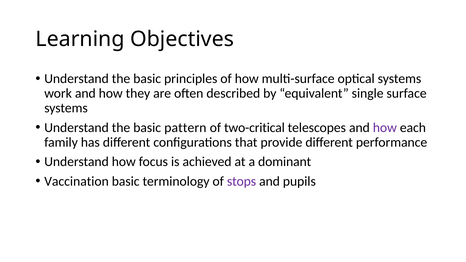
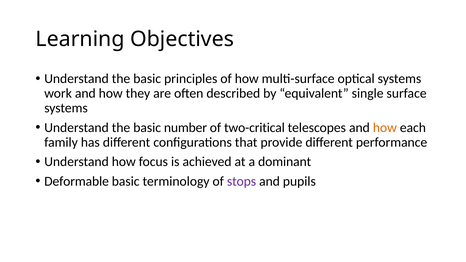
pattern: pattern -> number (185, 128)
how colour: purple -> orange (385, 128)
Vaccination: Vaccination -> Deformable (77, 181)
